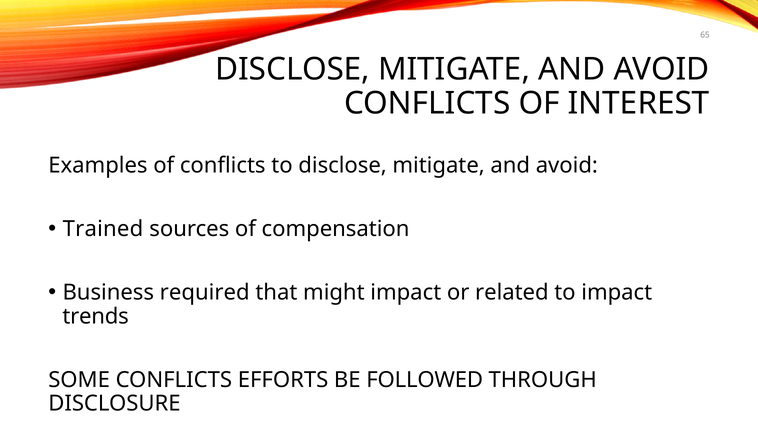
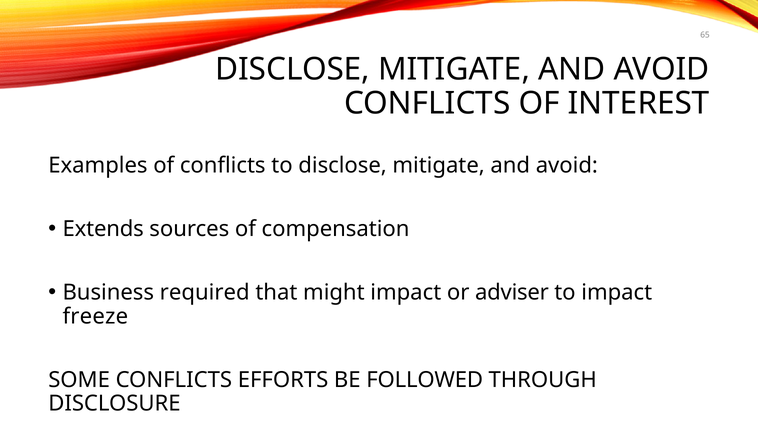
Trained: Trained -> Extends (103, 229)
related: related -> adviser (512, 293)
trends: trends -> freeze (95, 317)
